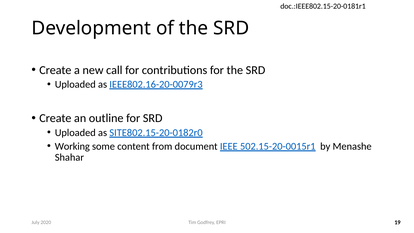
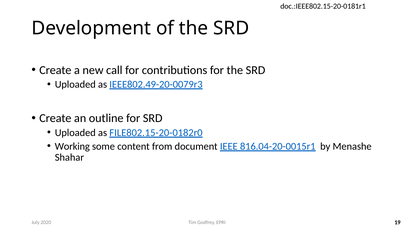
IEEE802.16-20-0079r3: IEEE802.16-20-0079r3 -> IEEE802.49-20-0079r3 (156, 84)
SITE802.15-20-0182r0: SITE802.15-20-0182r0 -> FILE802.15-20-0182r0 (156, 133)
502.15-20-0015r1: 502.15-20-0015r1 -> 816.04-20-0015r1 (278, 146)
